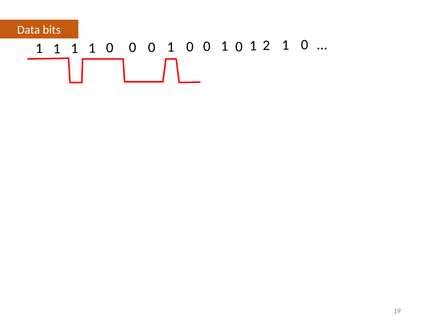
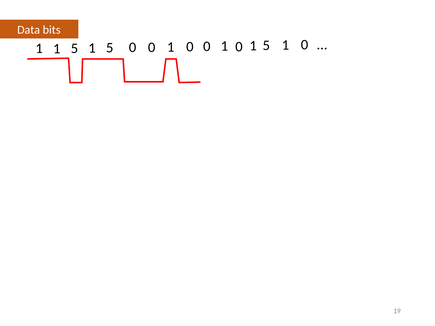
1: 1 -> 5 (74, 48)
0: 0 -> 5 (110, 48)
0 1 1 2: 2 -> 5 (266, 45)
